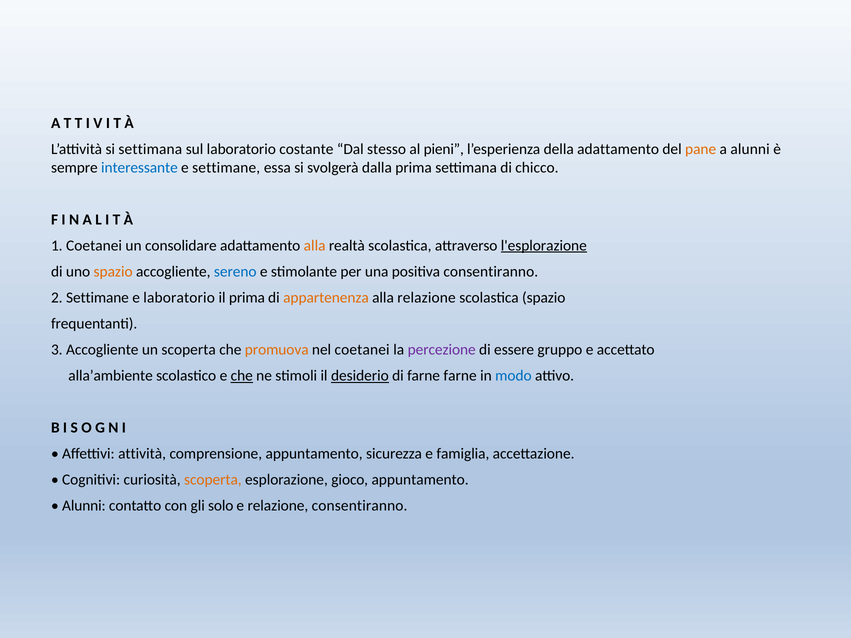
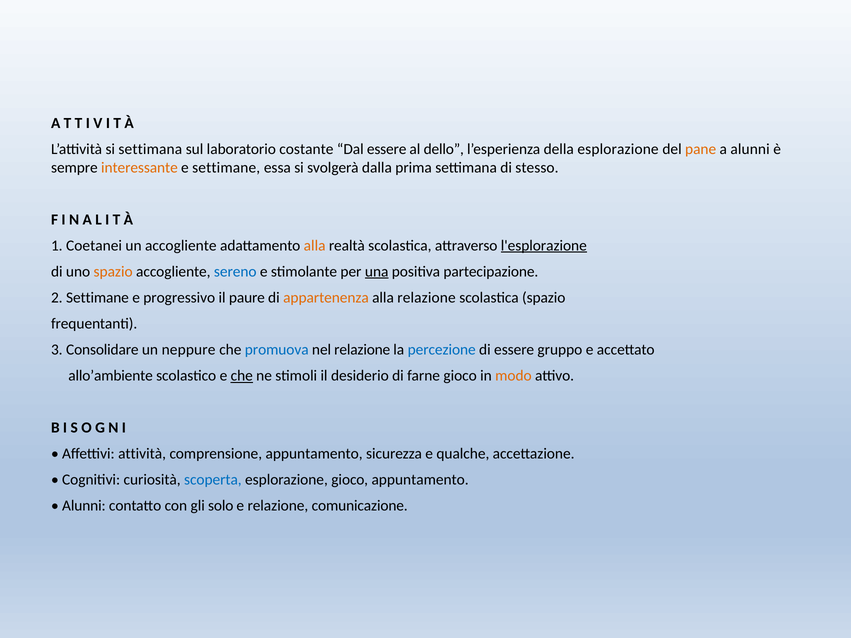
Dal stesso: stesso -> essere (387, 149)
pieni: pieni -> dello (444, 149)
della adattamento: adattamento -> esplorazione (618, 149)
interessante colour: blue -> orange (139, 168)
chicco: chicco -> stesso (537, 168)
un consolidare: consolidare -> accogliente (181, 246)
una underline: none -> present (377, 272)
positiva consentiranno: consentiranno -> partecipazione (491, 272)
e laboratorio: laboratorio -> progressivo (179, 298)
il prima: prima -> paure (247, 298)
3 Accogliente: Accogliente -> Consolidare (102, 350)
un scoperta: scoperta -> neppure (189, 350)
promuova colour: orange -> blue (277, 350)
nel coetanei: coetanei -> relazione (362, 350)
percezione colour: purple -> blue (442, 350)
alla’ambiente: alla’ambiente -> allo’ambiente (111, 376)
desiderio underline: present -> none (360, 376)
farne farne: farne -> gioco (460, 376)
modo colour: blue -> orange (513, 376)
famiglia: famiglia -> qualche (463, 454)
scoperta colour: orange -> blue (213, 480)
relazione consentiranno: consentiranno -> comunicazione (360, 506)
